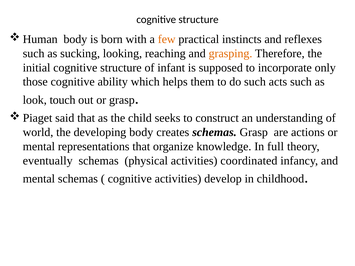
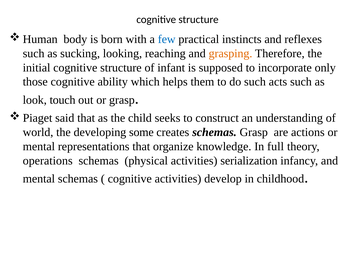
few colour: orange -> blue (167, 39)
developing body: body -> some (141, 132)
eventually: eventually -> operations (48, 161)
coordinated: coordinated -> serialization (249, 161)
